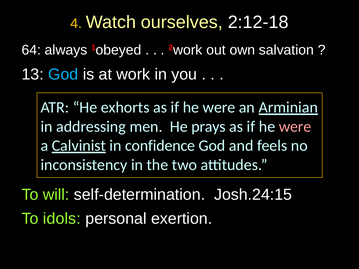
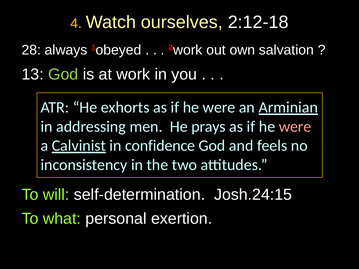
64: 64 -> 28 (31, 50)
God colour: light blue -> light green (63, 74)
idols: idols -> what (62, 219)
